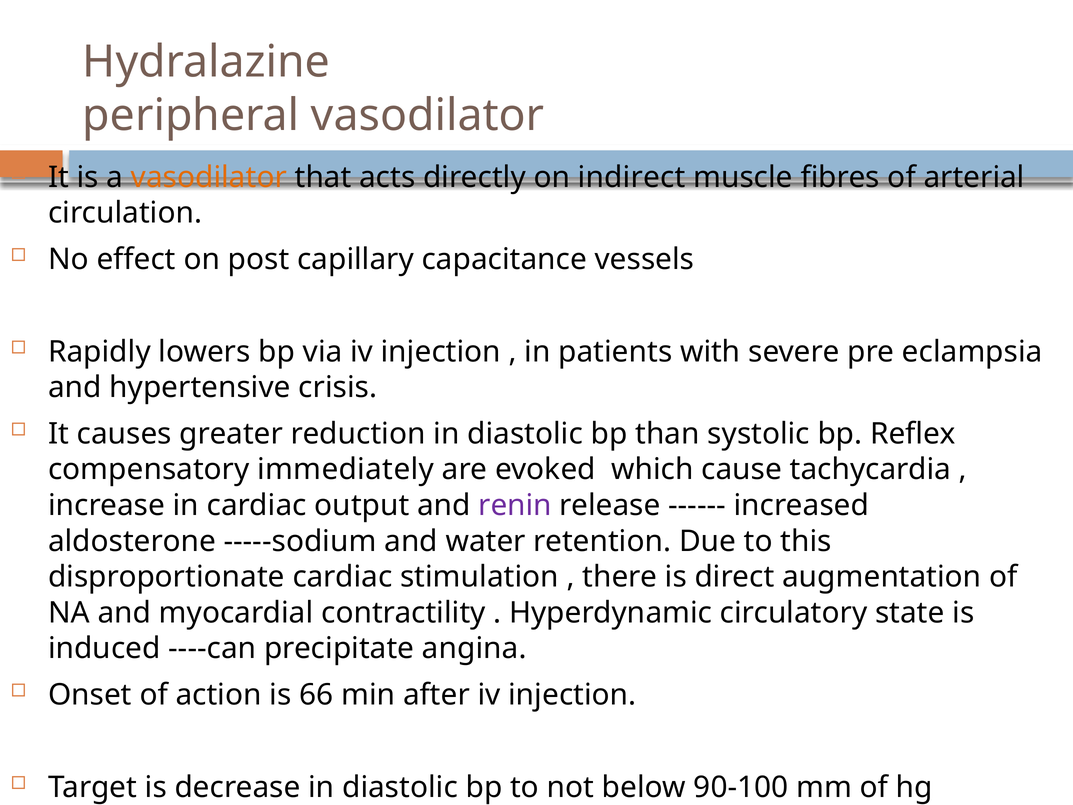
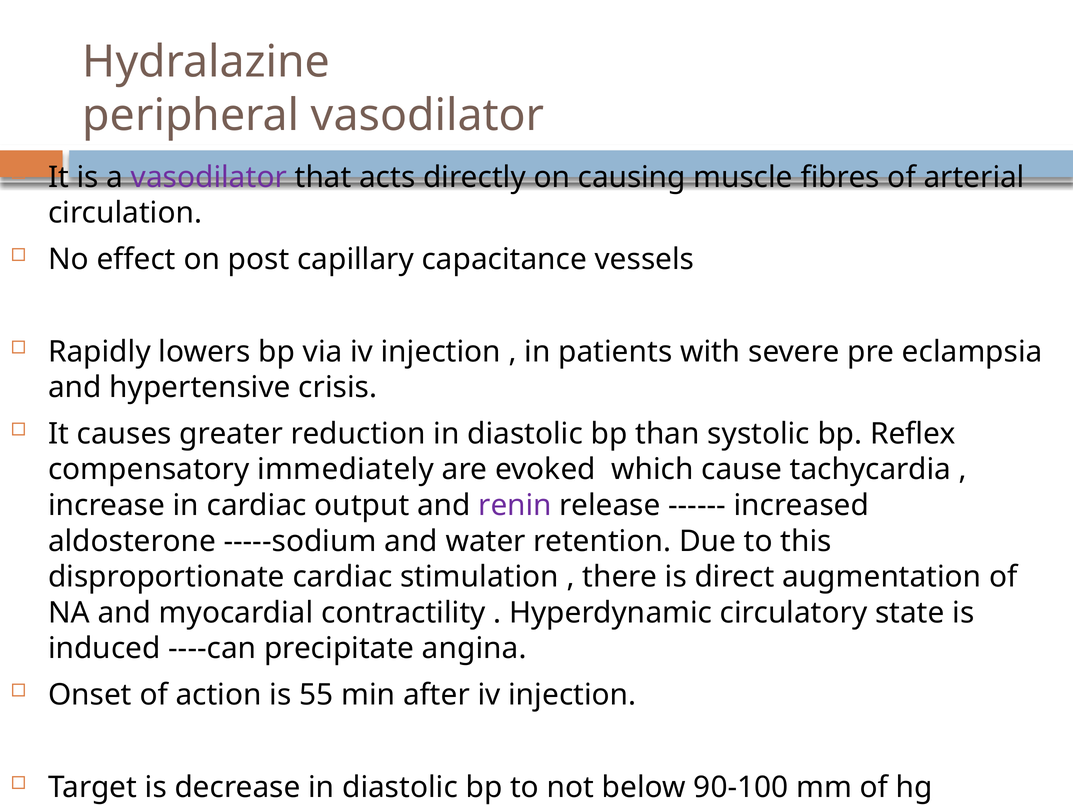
vasodilator colour: orange -> purple (209, 177)
indirect: indirect -> causing (632, 177)
66: 66 -> 55 (316, 695)
